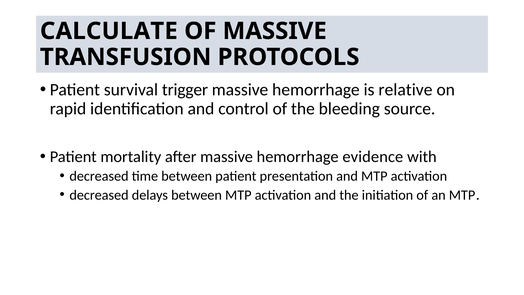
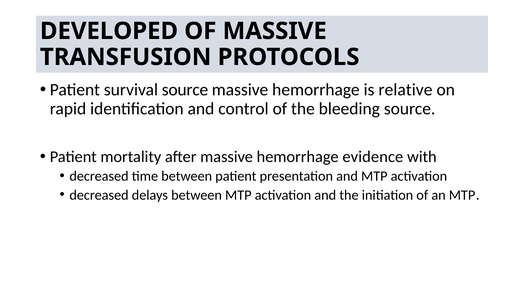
CALCULATE: CALCULATE -> DEVELOPED (109, 31)
survival trigger: trigger -> source (185, 90)
